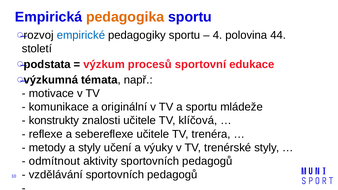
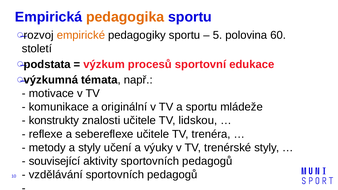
empirické colour: blue -> orange (81, 35)
4: 4 -> 5 (217, 35)
44: 44 -> 60 (278, 35)
klíčová: klíčová -> lidskou (198, 121)
odmítnout: odmítnout -> související (55, 161)
